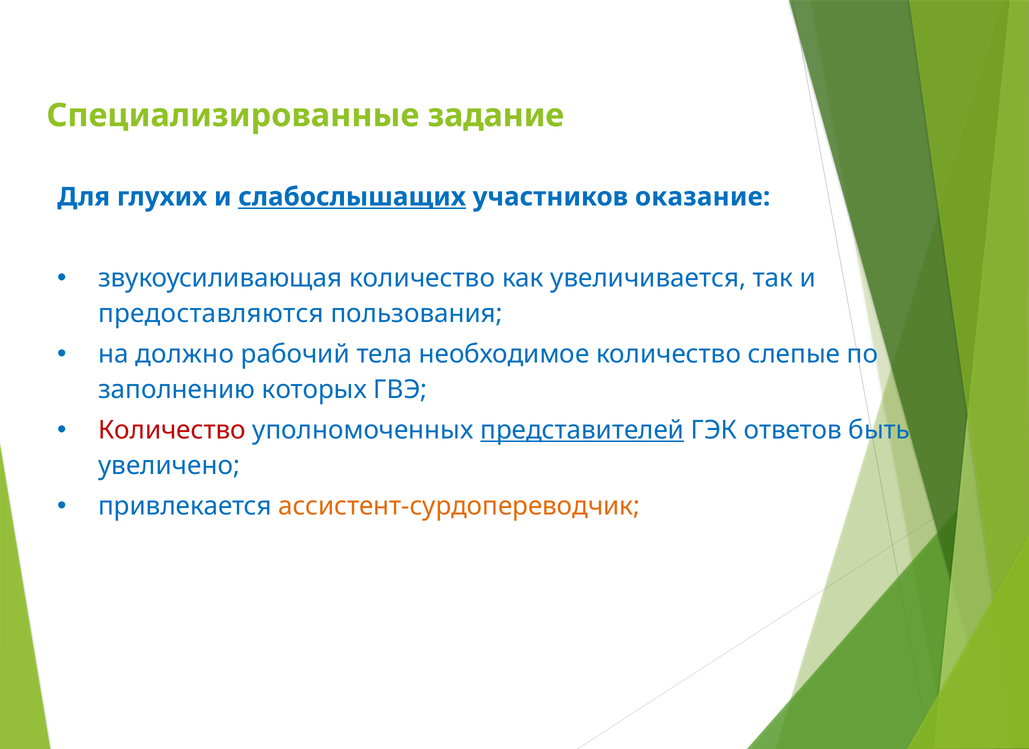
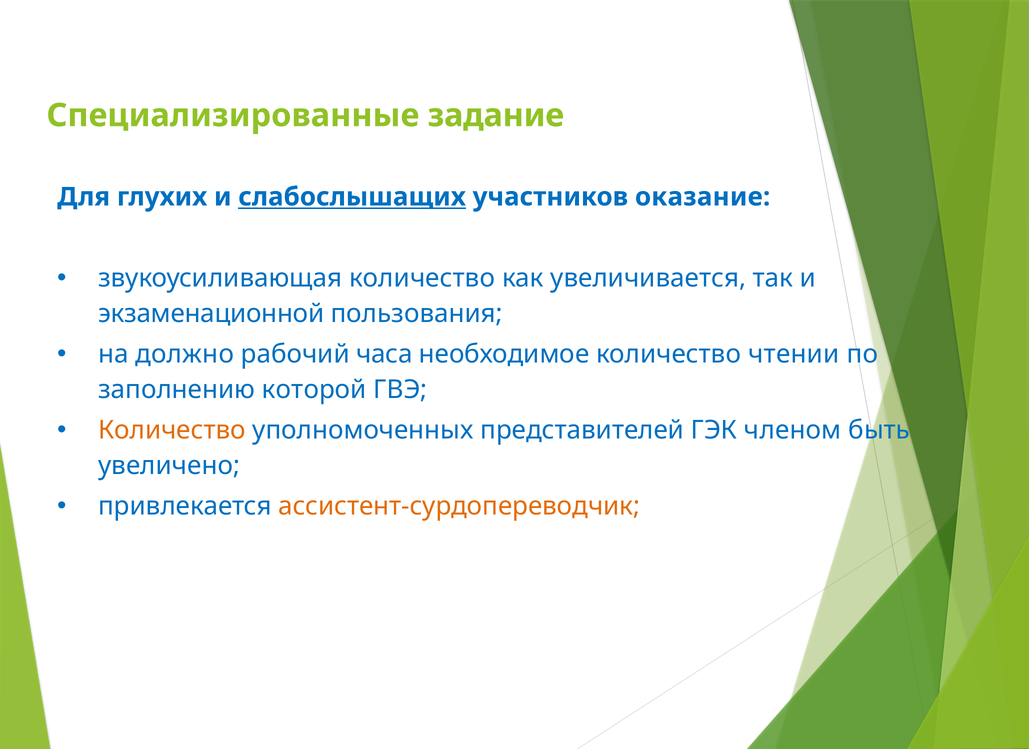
предоставляются: предоставляются -> экзаменационной (211, 314)
тела: тела -> часа (384, 354)
слепые: слепые -> чтении (794, 354)
которых: которых -> которой (314, 390)
Количество colour: red -> orange (172, 430)
представителей underline: present -> none (582, 430)
ответов: ответов -> членом (793, 430)
